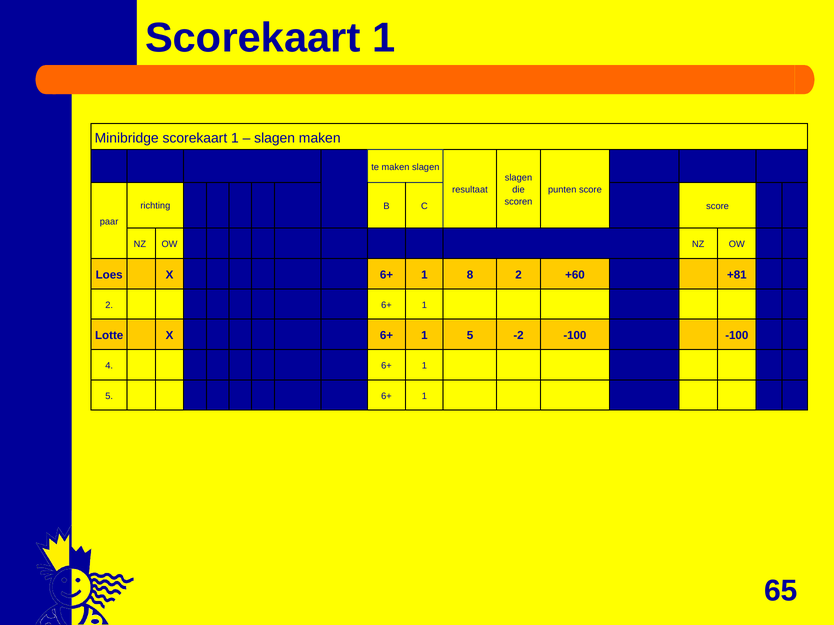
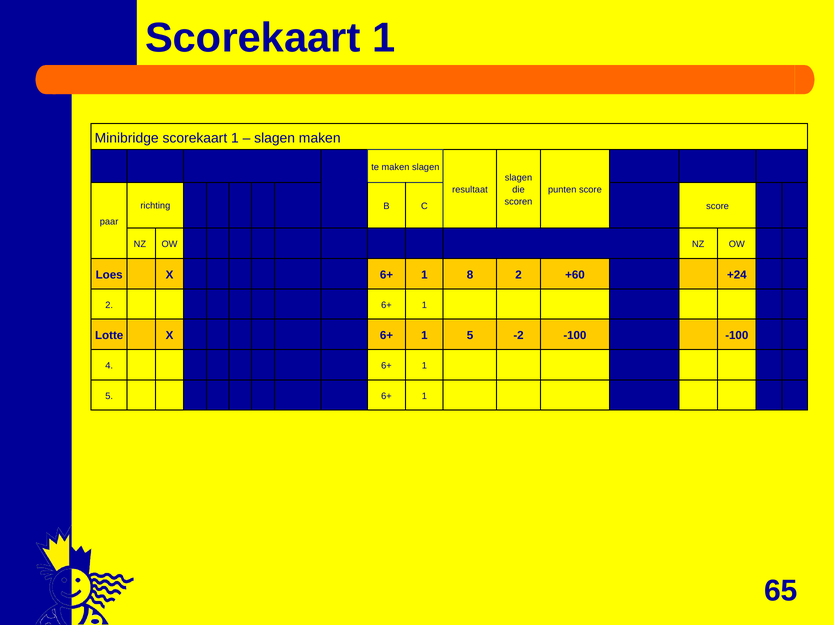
+81: +81 -> +24 (737, 275)
